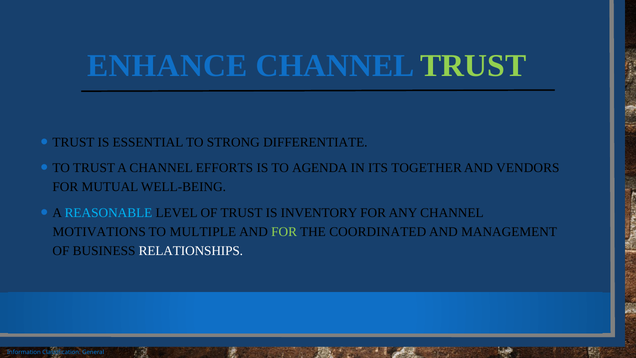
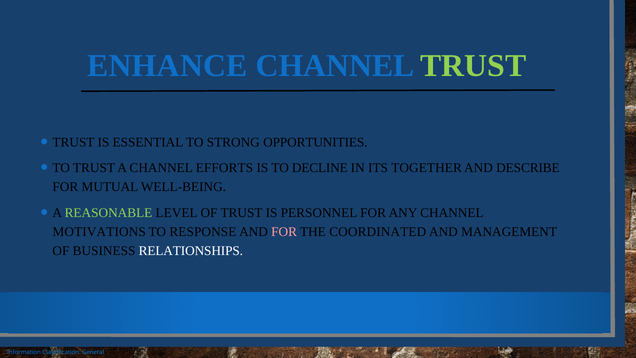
DIFFERENTIATE: DIFFERENTIATE -> OPPORTUNITIES (315, 142)
AGENDA: AGENDA -> DECLINE (320, 168)
VENDORS: VENDORS -> DESCRIBE (528, 168)
REASONABLE colour: light blue -> light green (108, 213)
INVENTORY: INVENTORY -> PERSONNEL (319, 213)
MULTIPLE: MULTIPLE -> RESPONSE (203, 232)
FOR colour: light green -> pink (284, 232)
